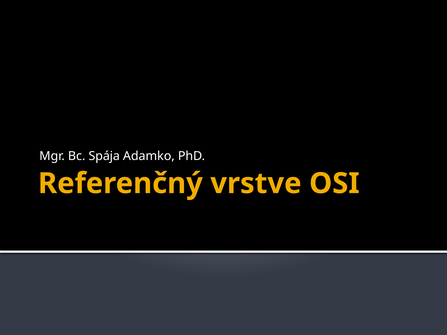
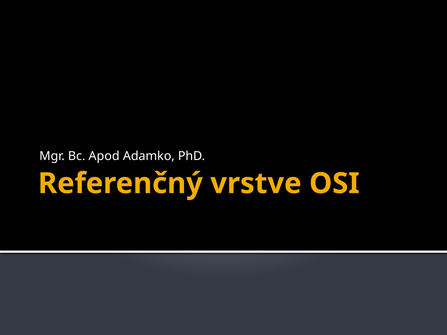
Spája: Spája -> Apod (104, 156)
